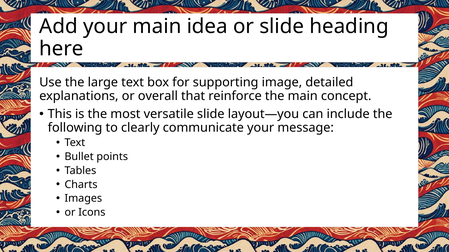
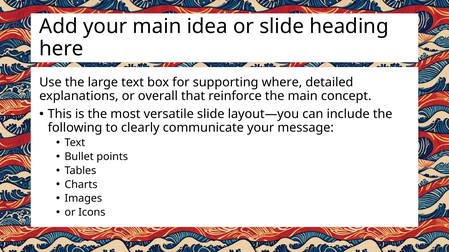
image: image -> where (282, 82)
